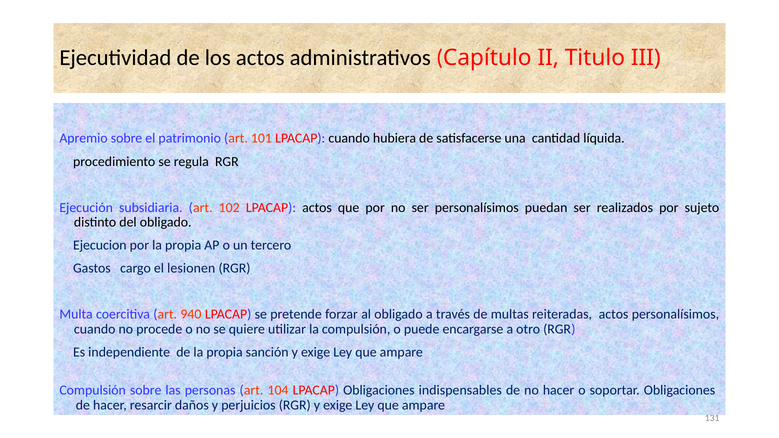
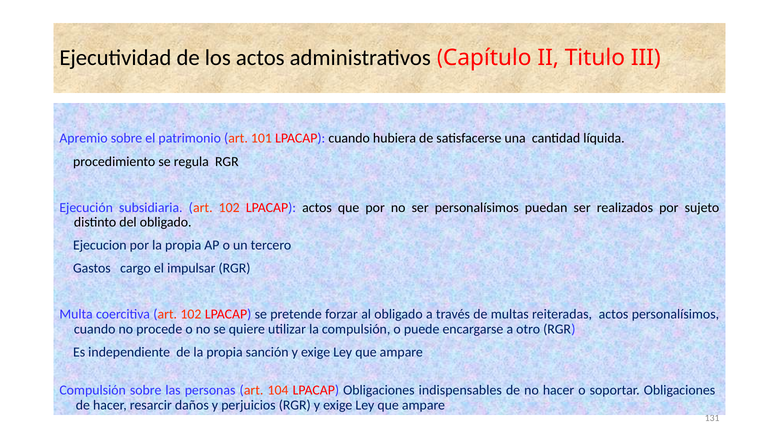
lesionen: lesionen -> impulsar (191, 269)
coercitiva art 940: 940 -> 102 (191, 315)
